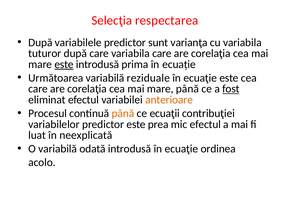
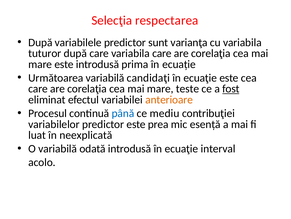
este underline: present -> none (64, 64)
reziduale: reziduale -> candidaţi (148, 78)
mare până: până -> teste (188, 89)
până colour: orange -> blue (123, 113)
ecuaţii: ecuaţii -> mediu (165, 113)
mic efectul: efectul -> esență (205, 124)
ordinea: ordinea -> interval (218, 148)
